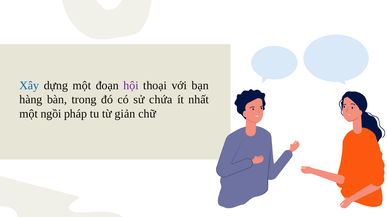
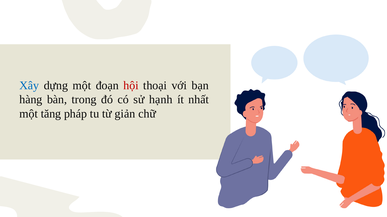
hội colour: purple -> red (131, 86)
chứa: chứa -> hạnh (161, 100)
ngồi: ngồi -> tăng (51, 114)
